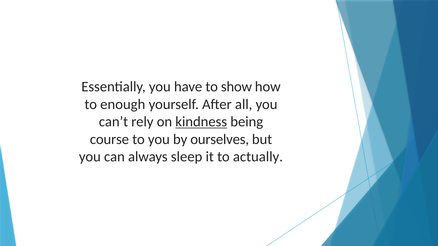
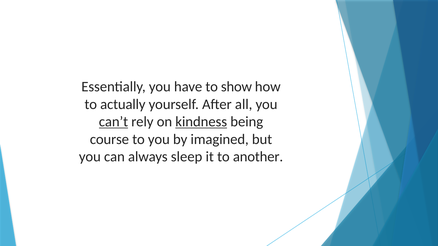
enough: enough -> actually (123, 104)
can’t underline: none -> present (113, 122)
ourselves: ourselves -> imagined (220, 139)
actually: actually -> another (258, 157)
